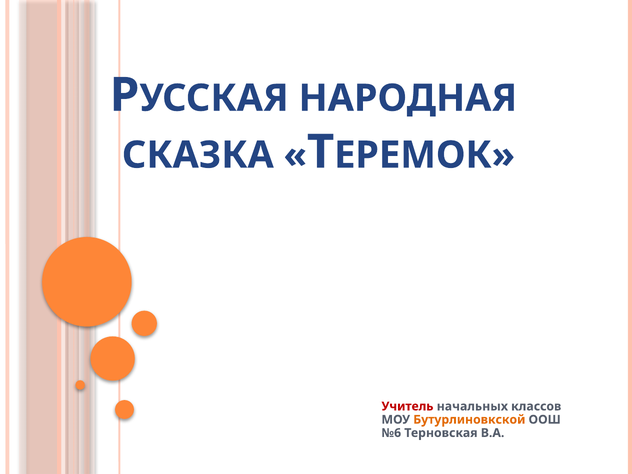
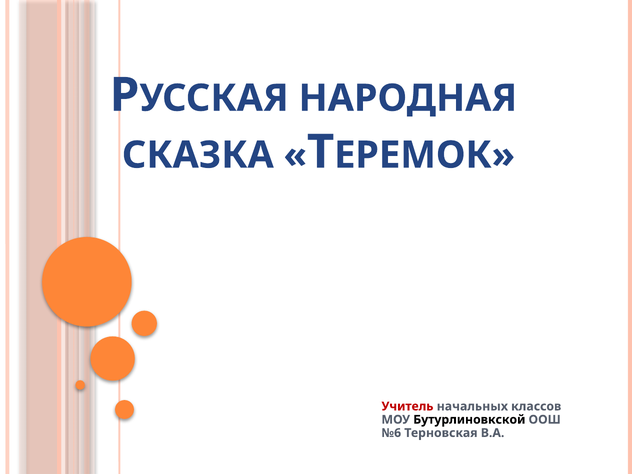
Бутурлиновкской colour: orange -> black (469, 420)
